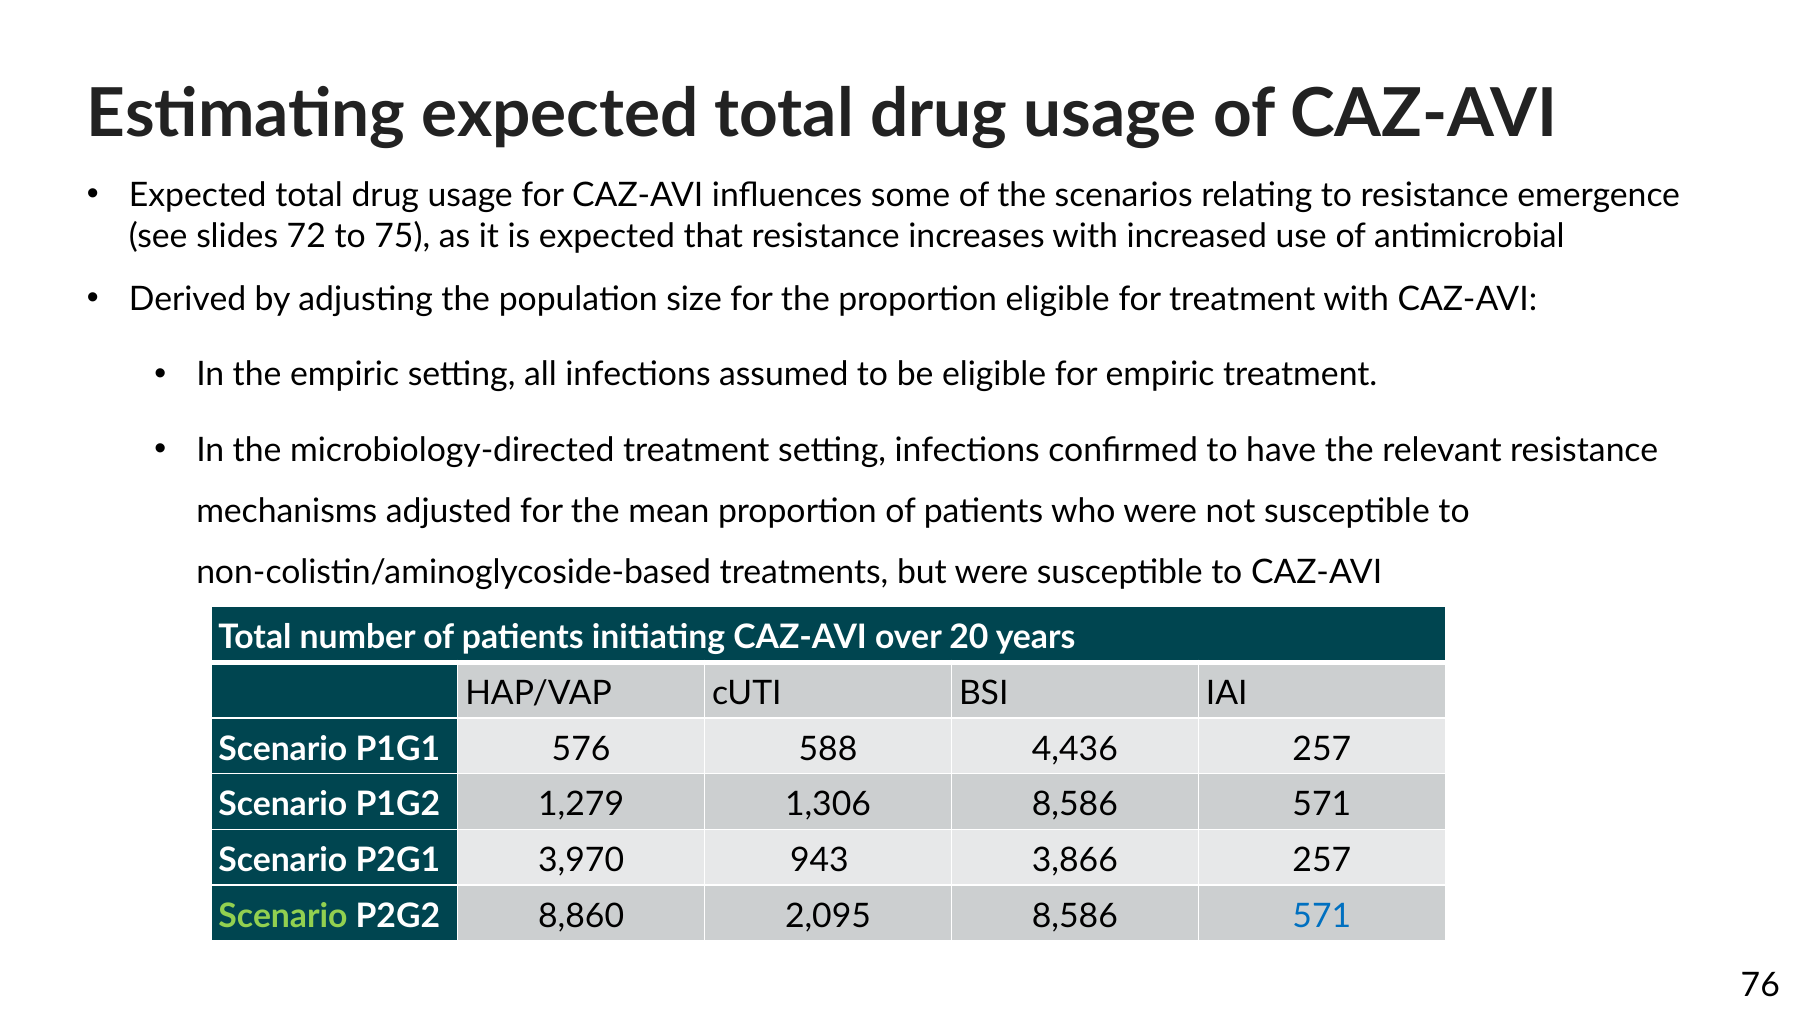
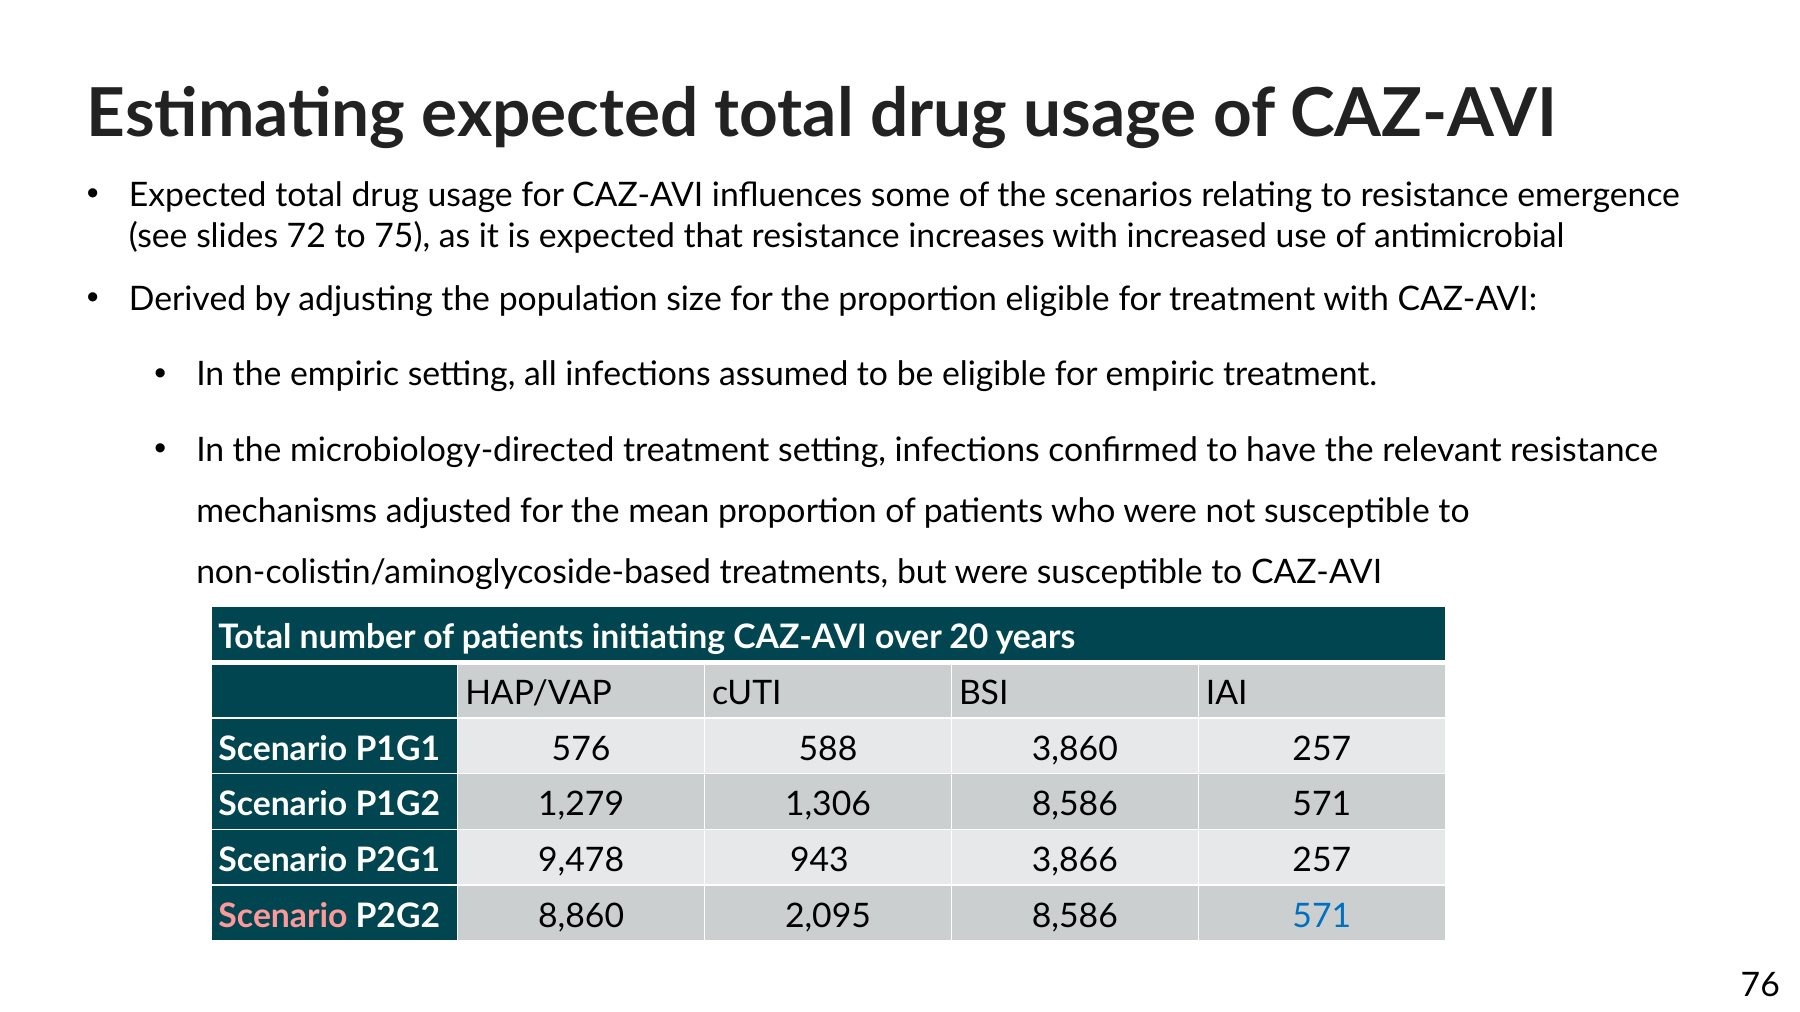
4,436: 4,436 -> 3,860 (1075, 749)
3,970: 3,970 -> 9,478 (581, 861)
Scenario colour: light green -> pink (283, 917)
